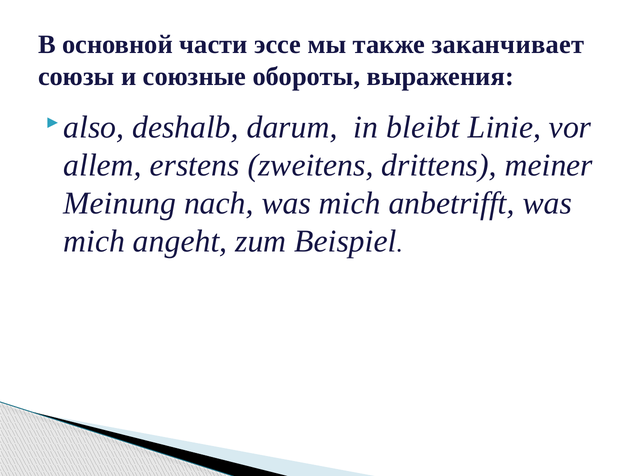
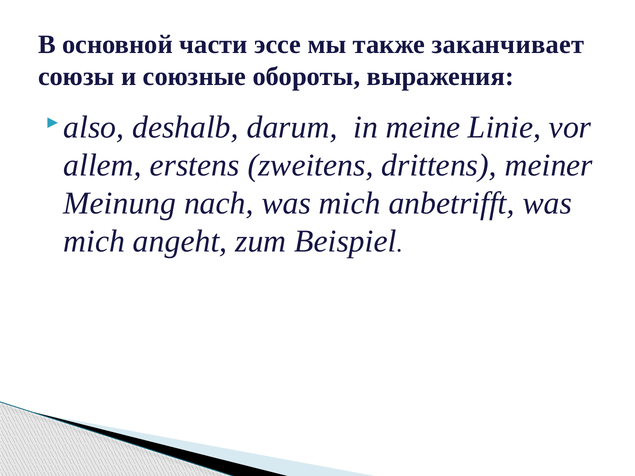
bleibt: bleibt -> meine (423, 127)
